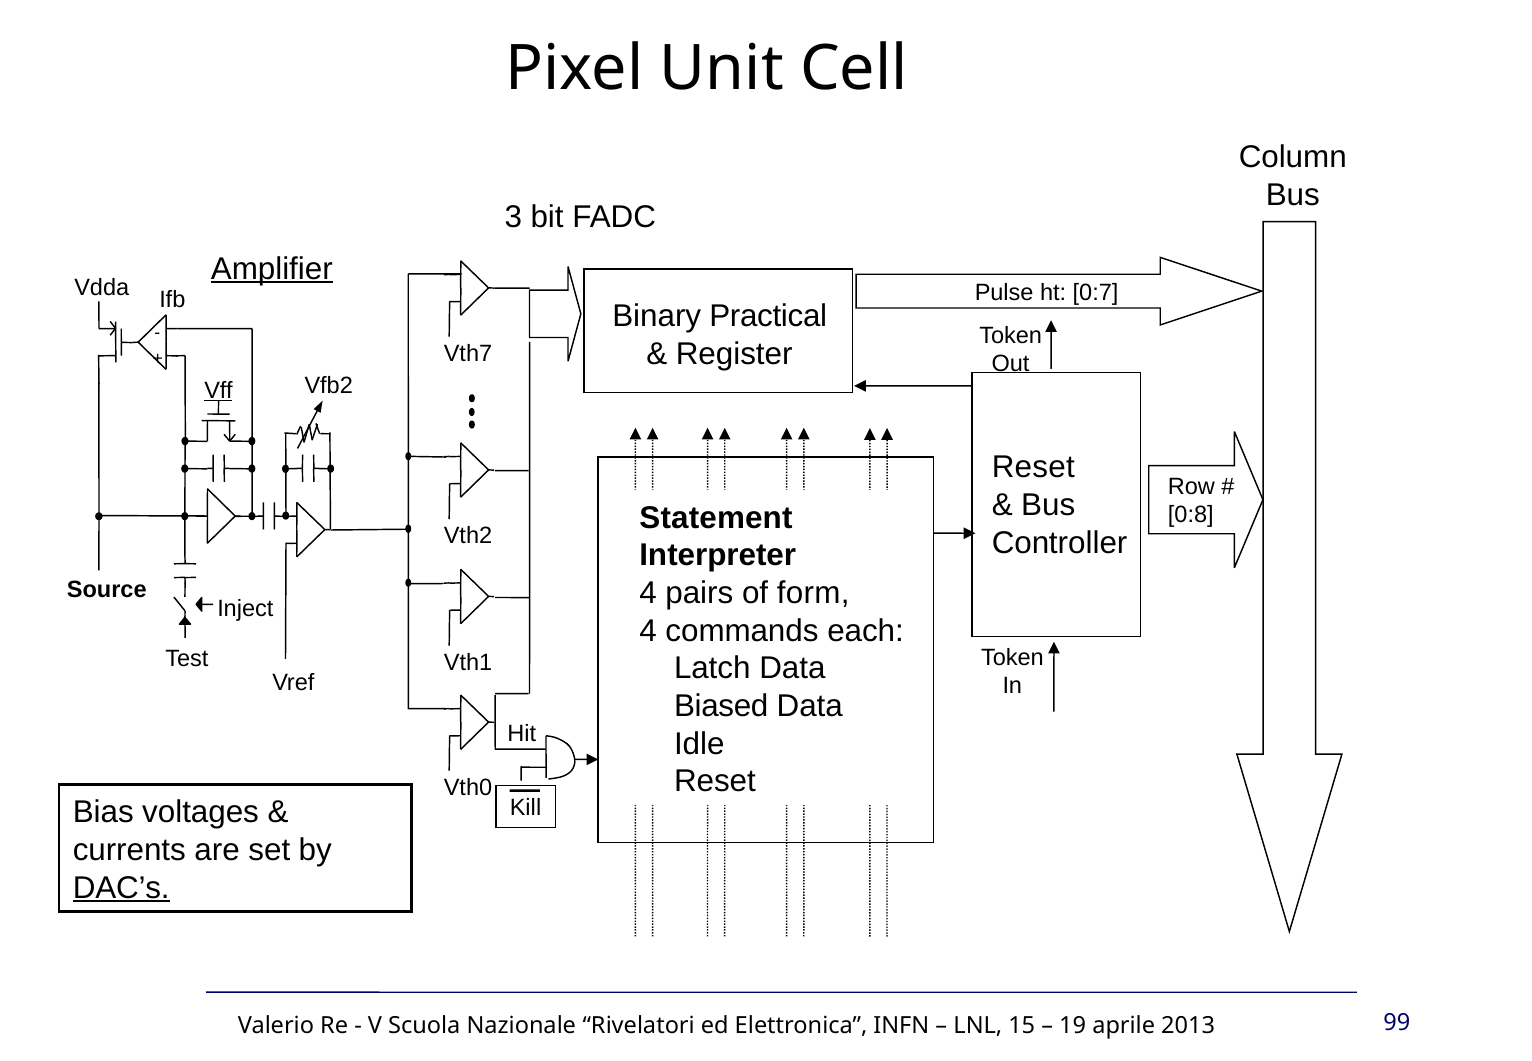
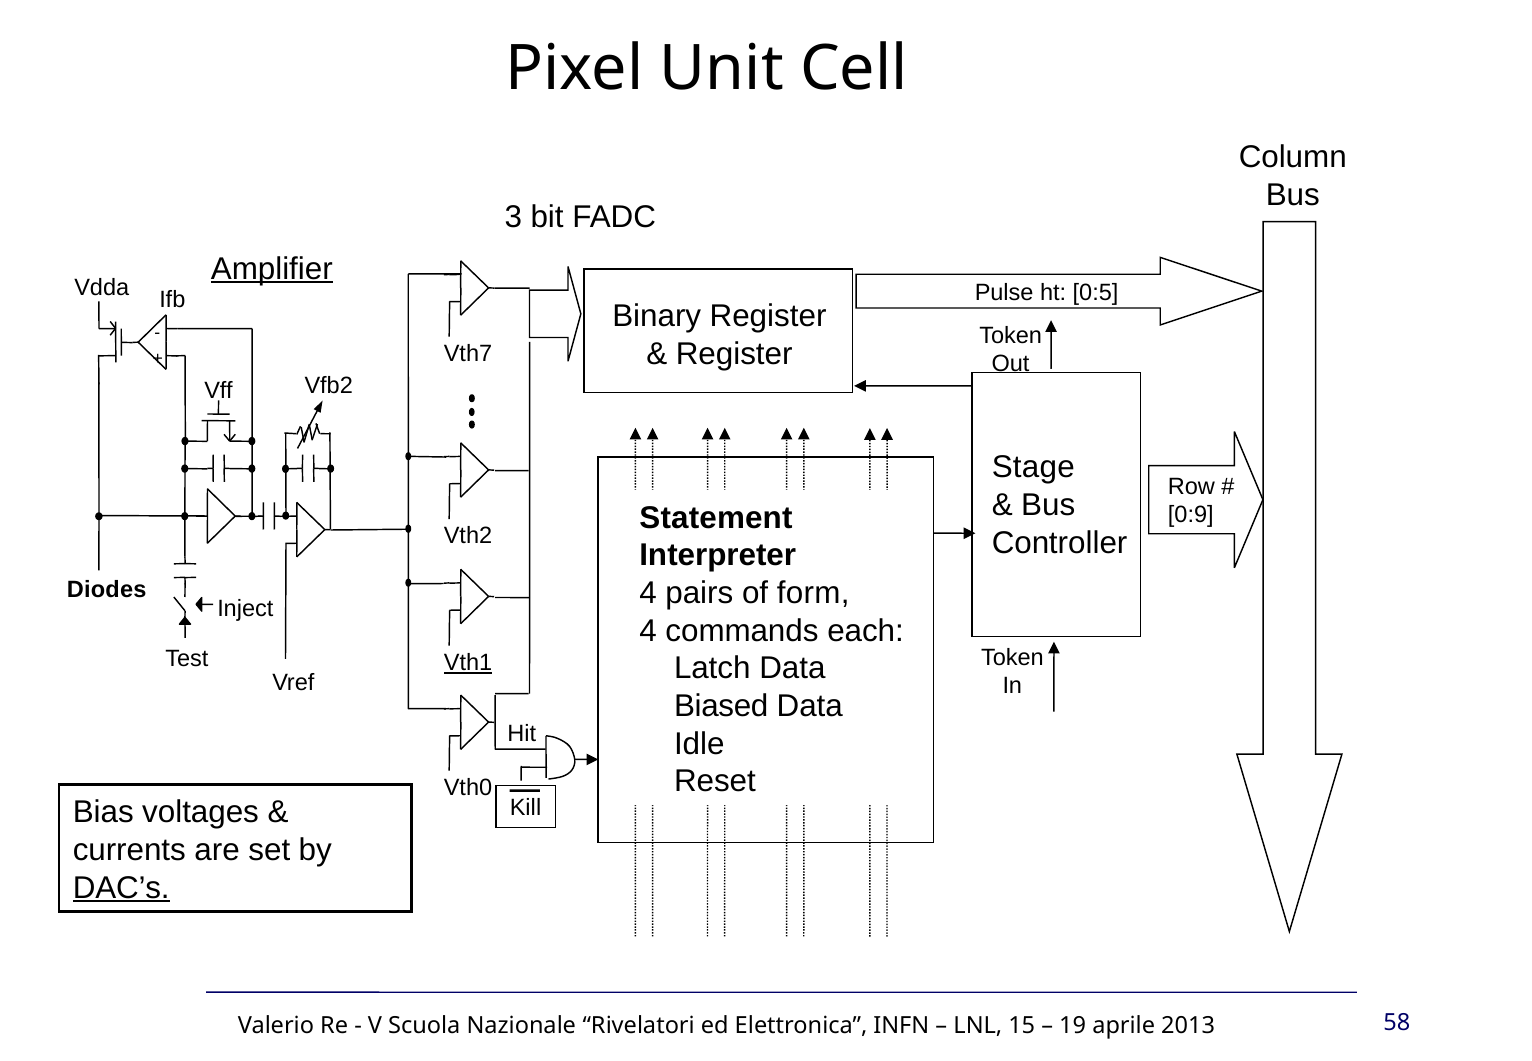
0:7: 0:7 -> 0:5 (1096, 292)
Binary Practical: Practical -> Register (768, 316)
Vff underline: present -> none (219, 390)
Reset: Reset -> Stage (1033, 467)
0:8: 0:8 -> 0:9 (1191, 515)
Source: Source -> Diodes (107, 590)
Vth1 underline: none -> present (468, 663)
99: 99 -> 58 (1397, 1023)
